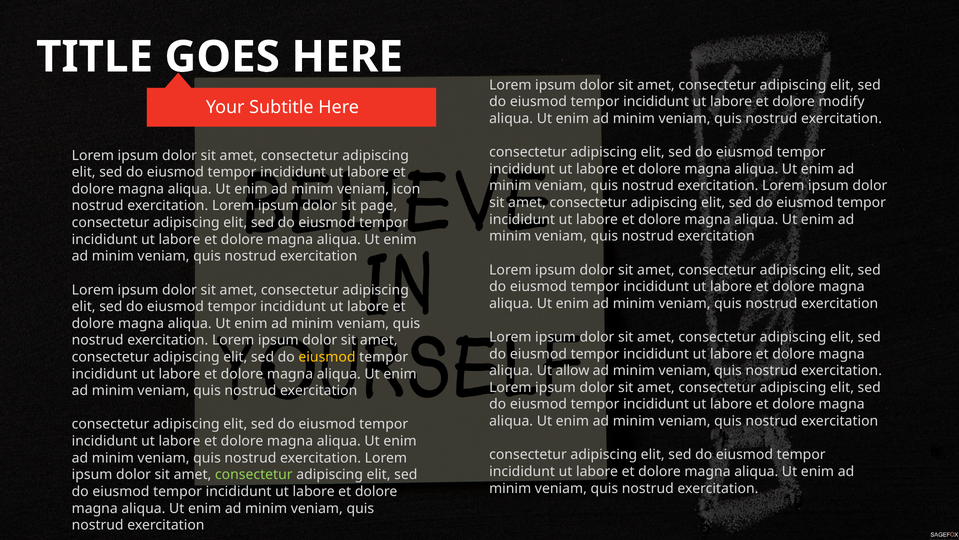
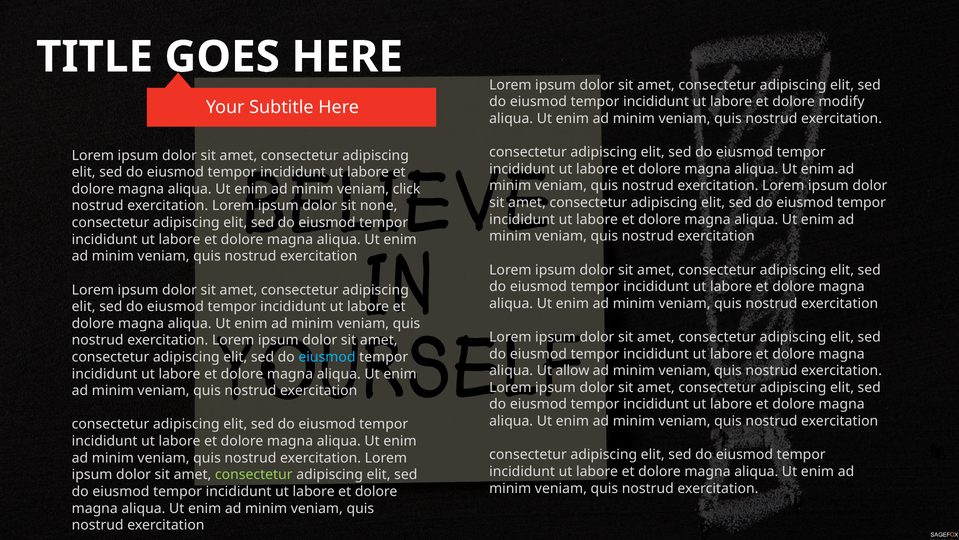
icon: icon -> click (407, 189)
page: page -> none (379, 206)
eiusmod colour: yellow -> light blue (327, 357)
